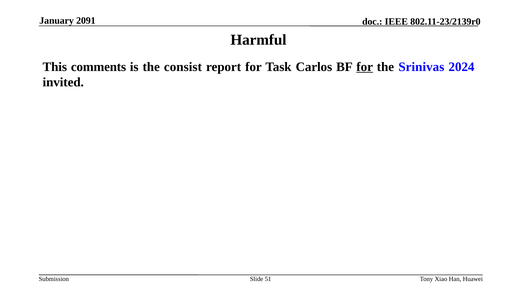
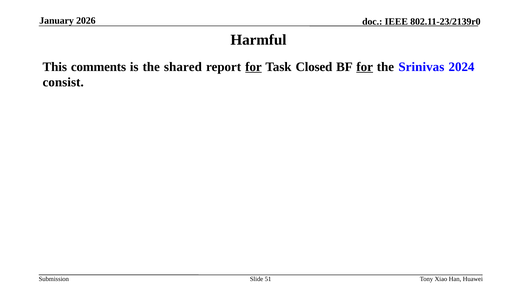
2091: 2091 -> 2026 (86, 21)
consist: consist -> shared (183, 67)
for underline: none -> present (253, 67)
Carlos: Carlos -> Closed (314, 67)
invited: invited -> consist (63, 82)
